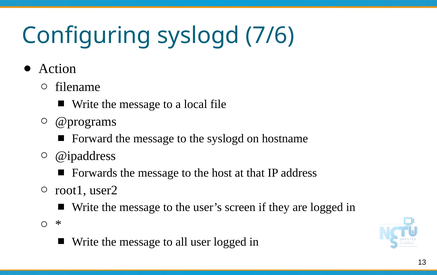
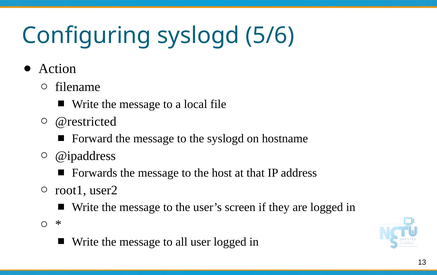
7/6: 7/6 -> 5/6 (270, 36)
@programs: @programs -> @restricted (86, 122)
